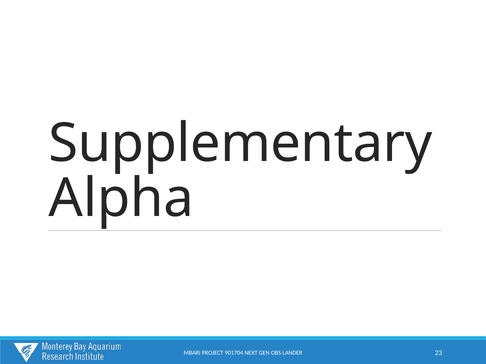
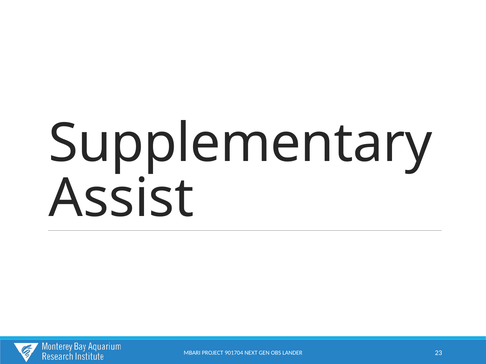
Alpha: Alpha -> Assist (121, 199)
